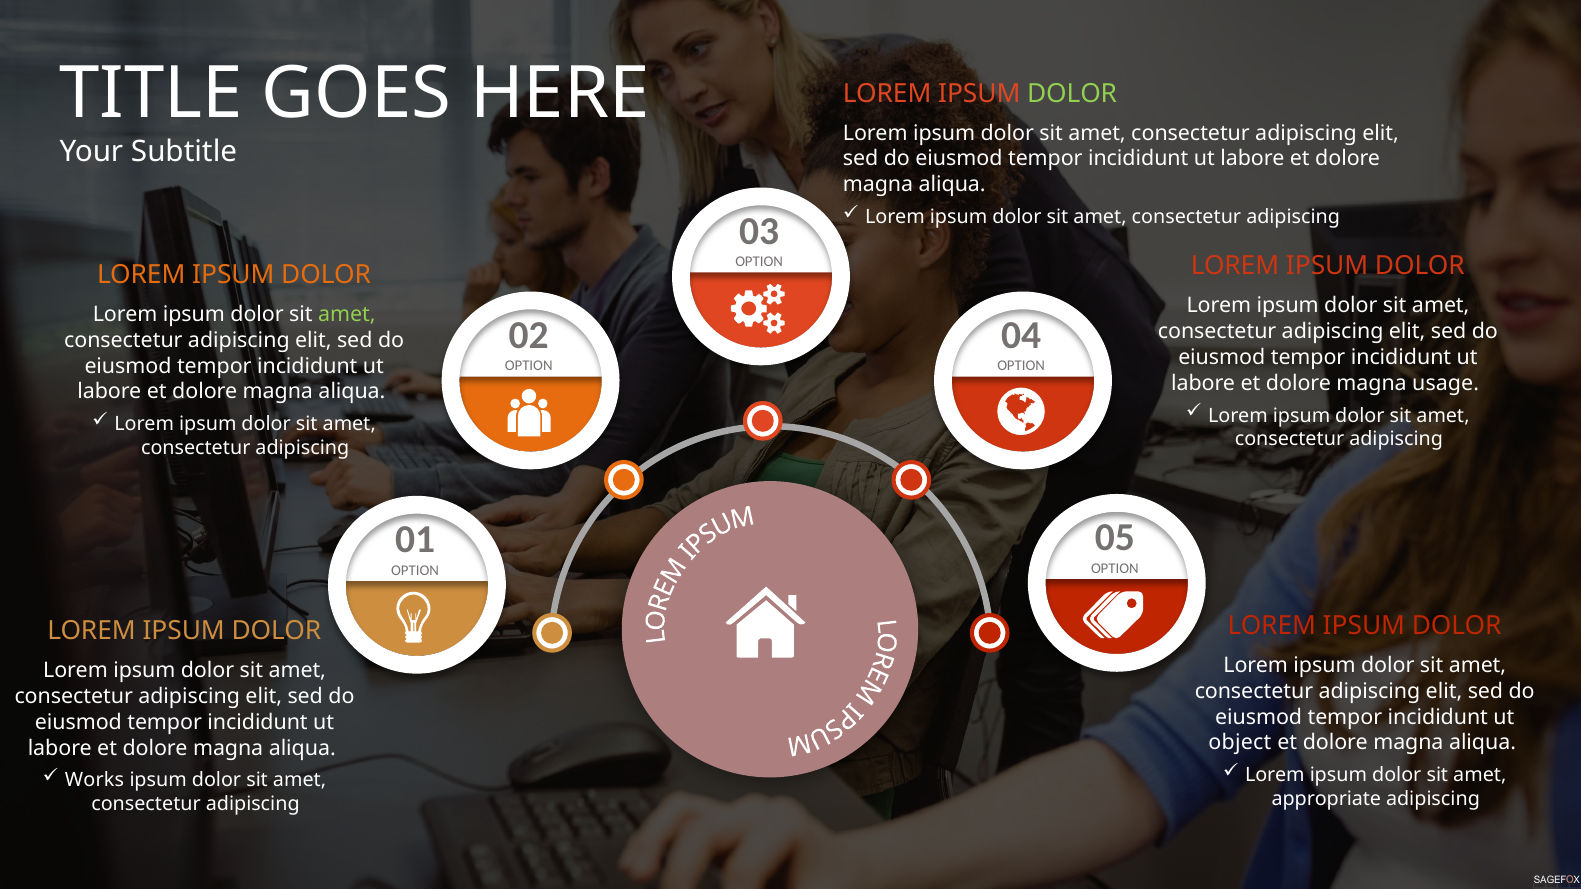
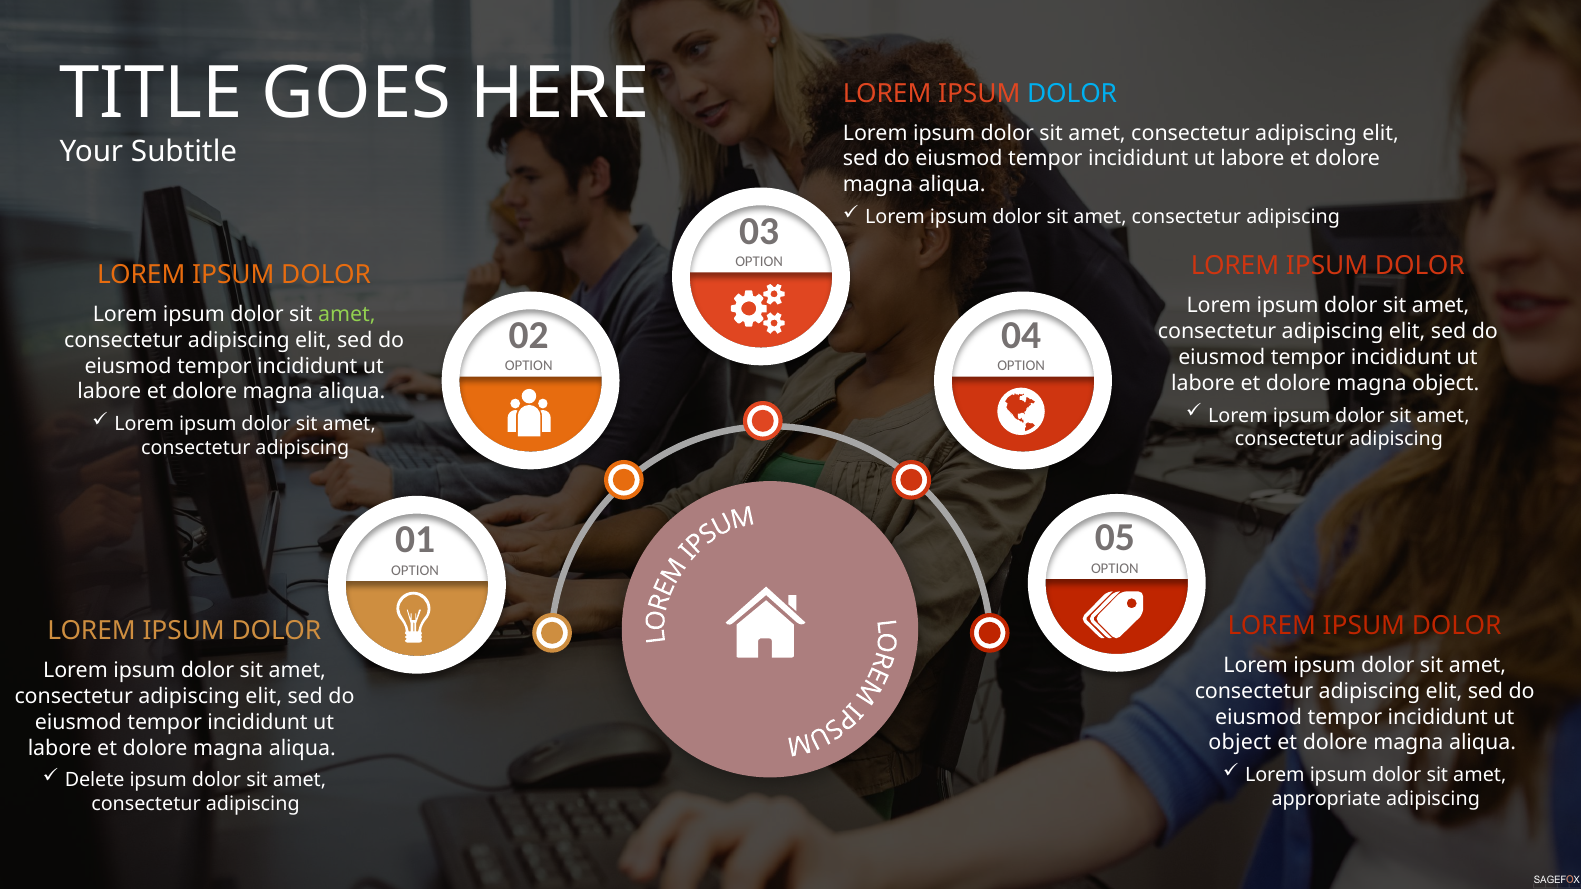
DOLOR colour: light green -> light blue (1072, 93)
magna usage: usage -> object (1446, 383)
Works: Works -> Delete (95, 781)
